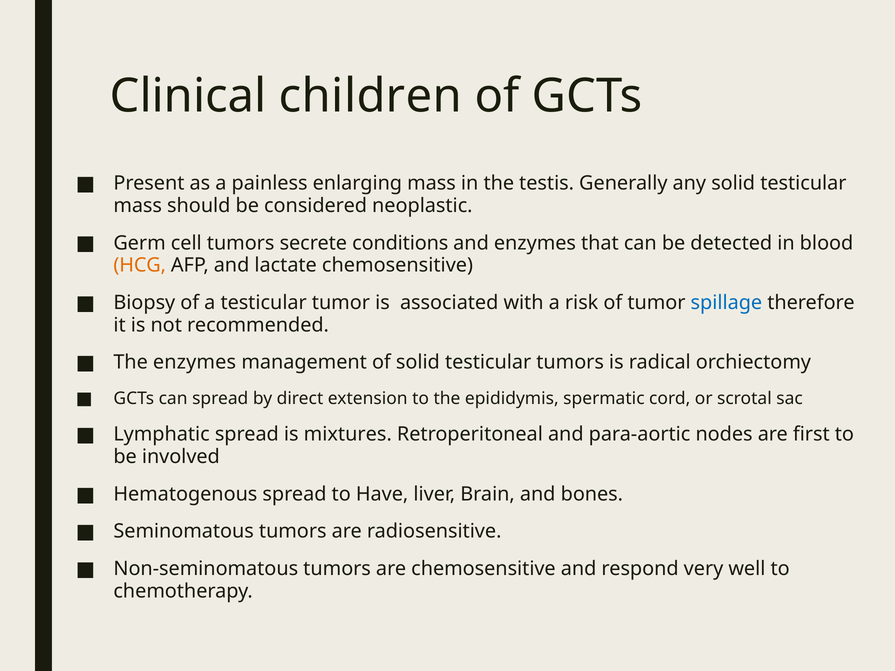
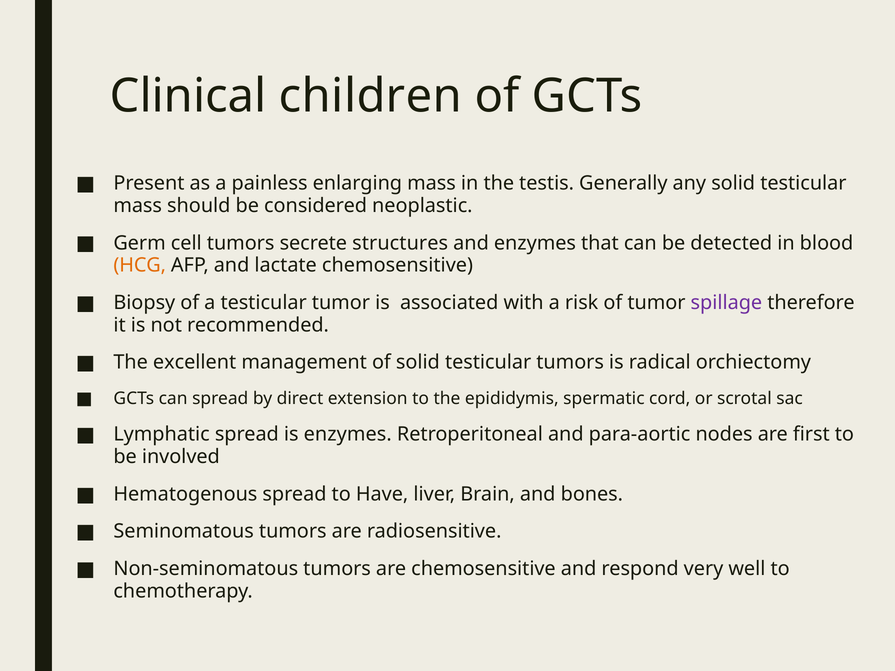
conditions: conditions -> structures (400, 243)
spillage colour: blue -> purple (726, 303)
The enzymes: enzymes -> excellent (195, 363)
is mixtures: mixtures -> enzymes (348, 434)
